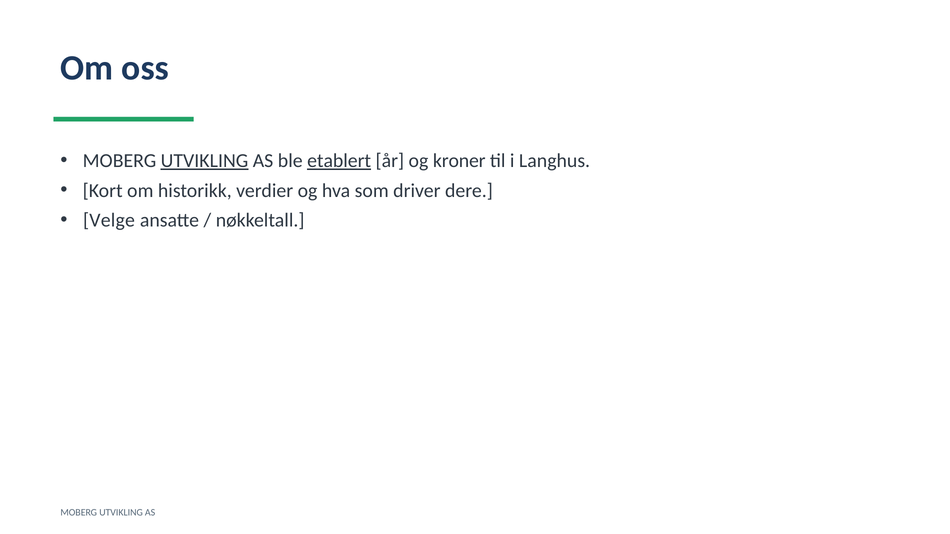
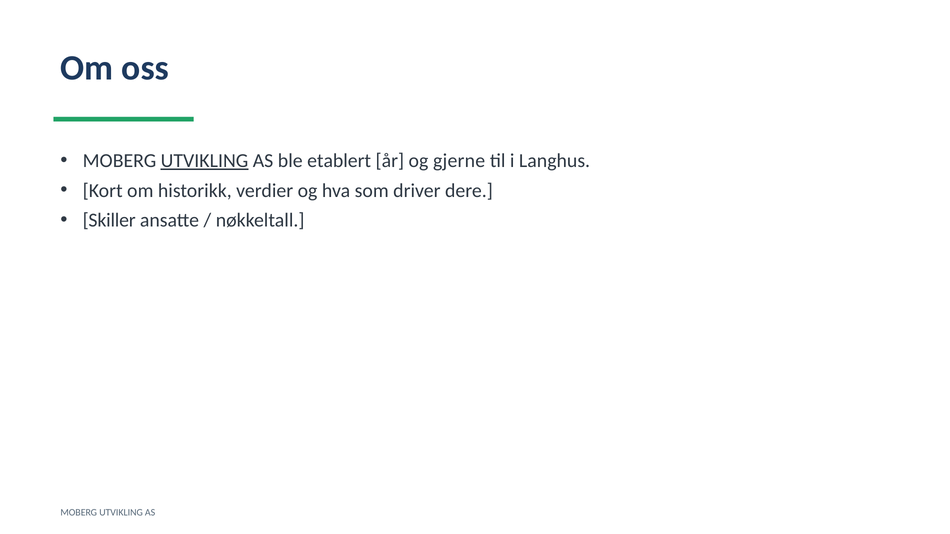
etablert underline: present -> none (339, 161)
kroner: kroner -> gjerne (459, 161)
Velge: Velge -> Skiller (109, 220)
